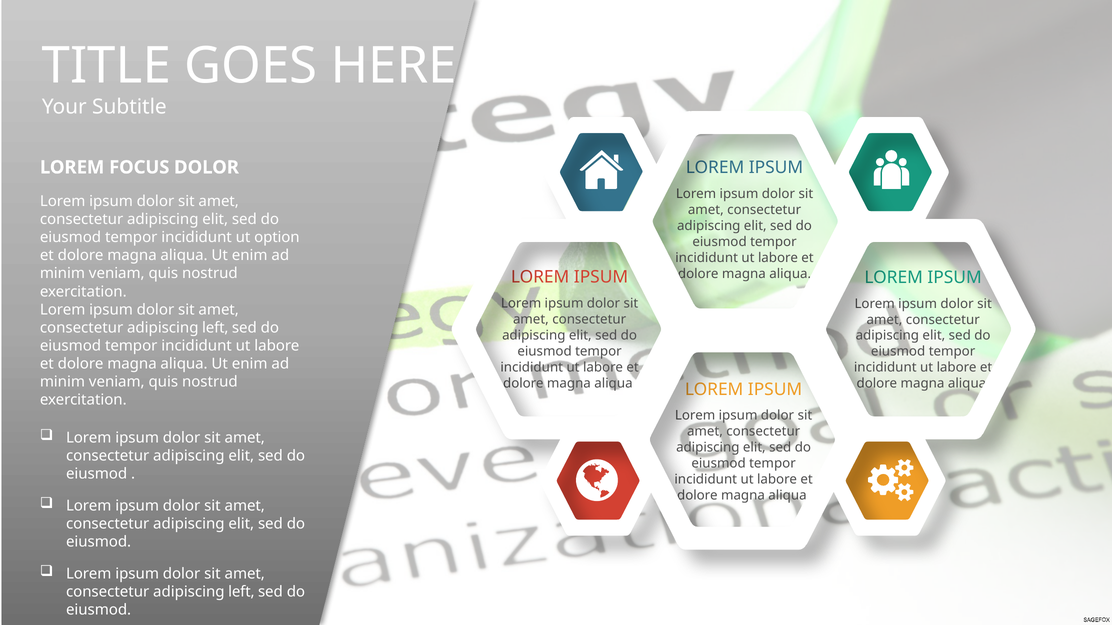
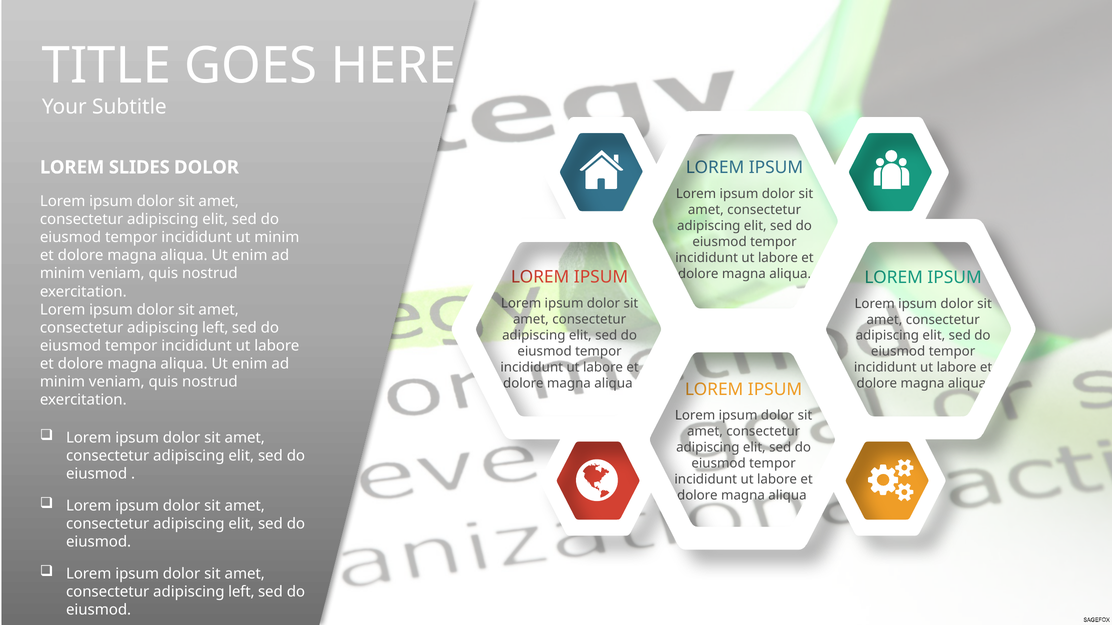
FOCUS: FOCUS -> SLIDES (139, 167)
ut option: option -> minim (277, 238)
